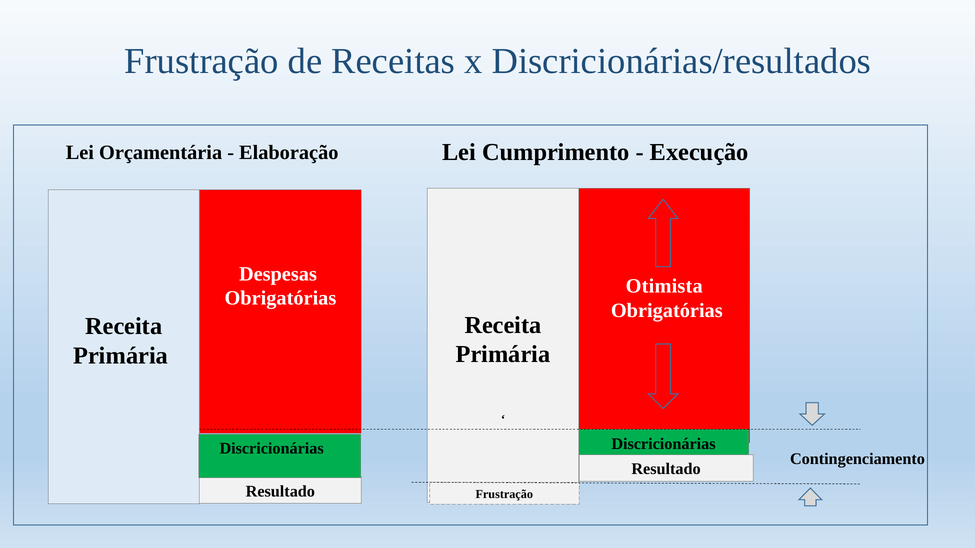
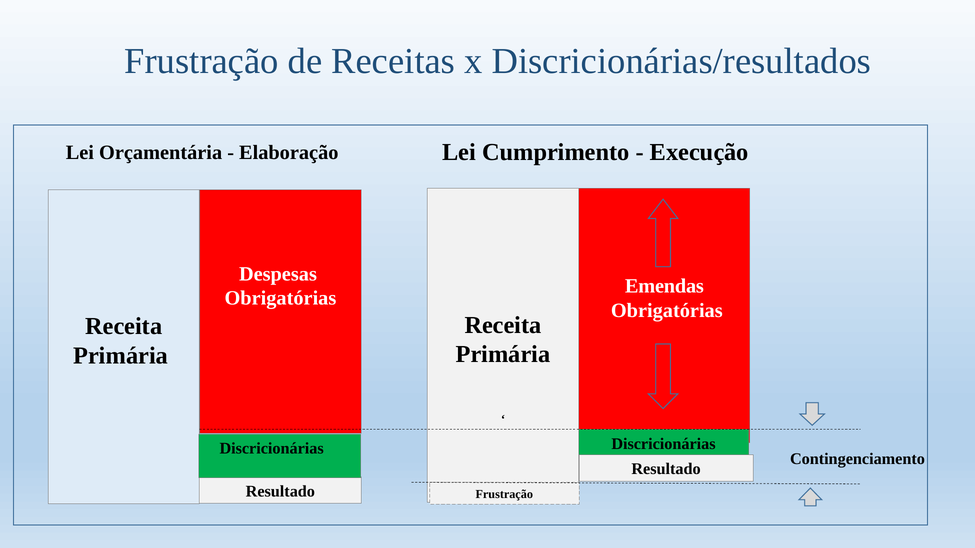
Otimista: Otimista -> Emendas (664, 286)
